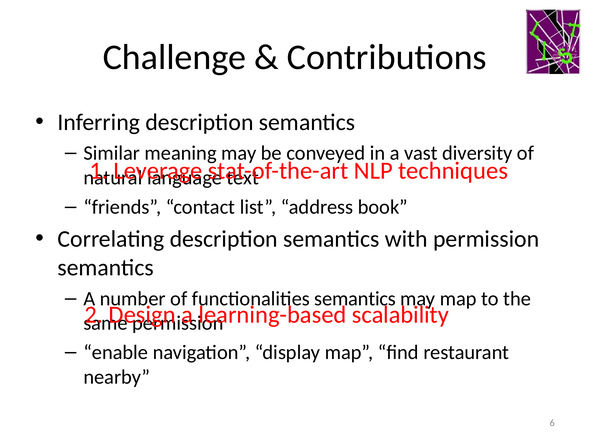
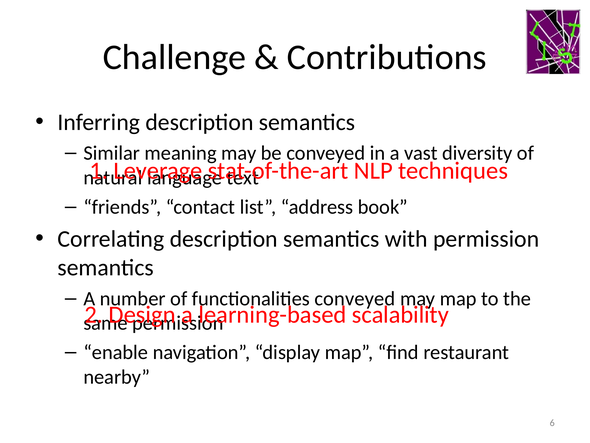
functionalities semantics: semantics -> conveyed (355, 298)
